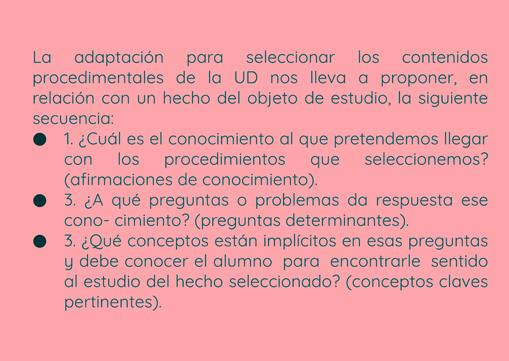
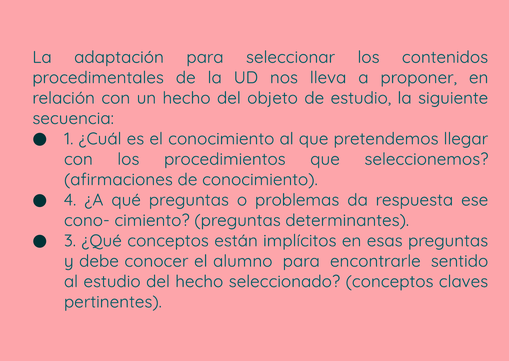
3: 3 -> 4 (70, 200)
